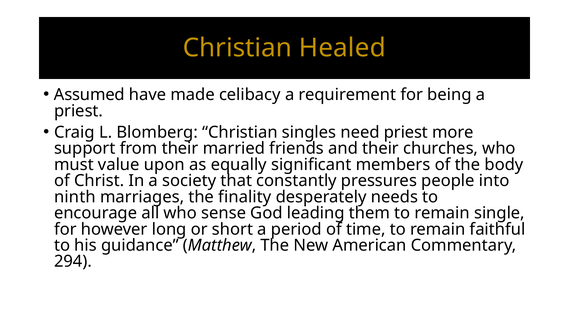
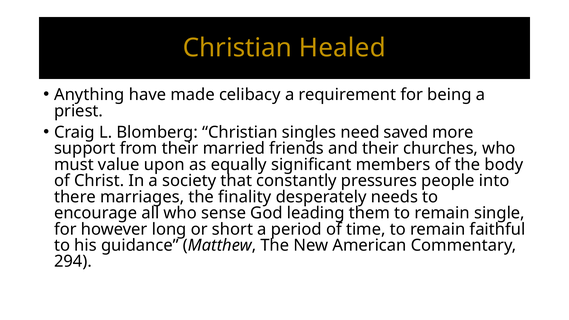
Assumed: Assumed -> Anything (89, 95)
need priest: priest -> saved (406, 132)
ninth: ninth -> there (75, 197)
